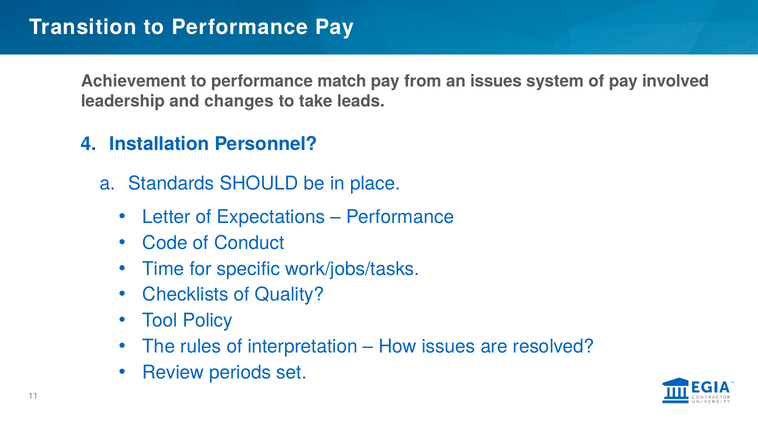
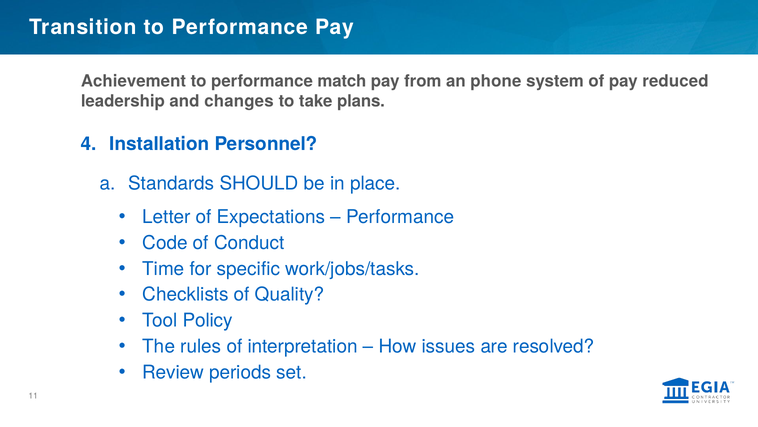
an issues: issues -> phone (496, 81)
involved: involved -> reduced (675, 81)
leads: leads -> plans (361, 101)
